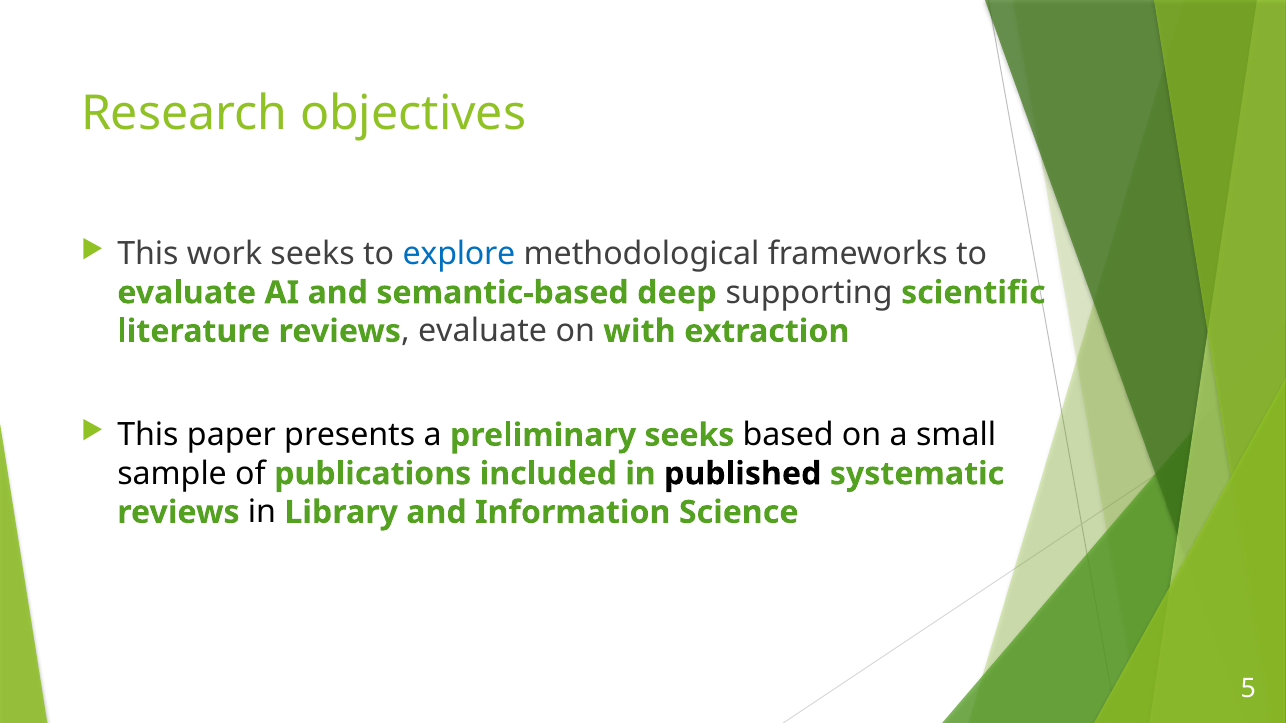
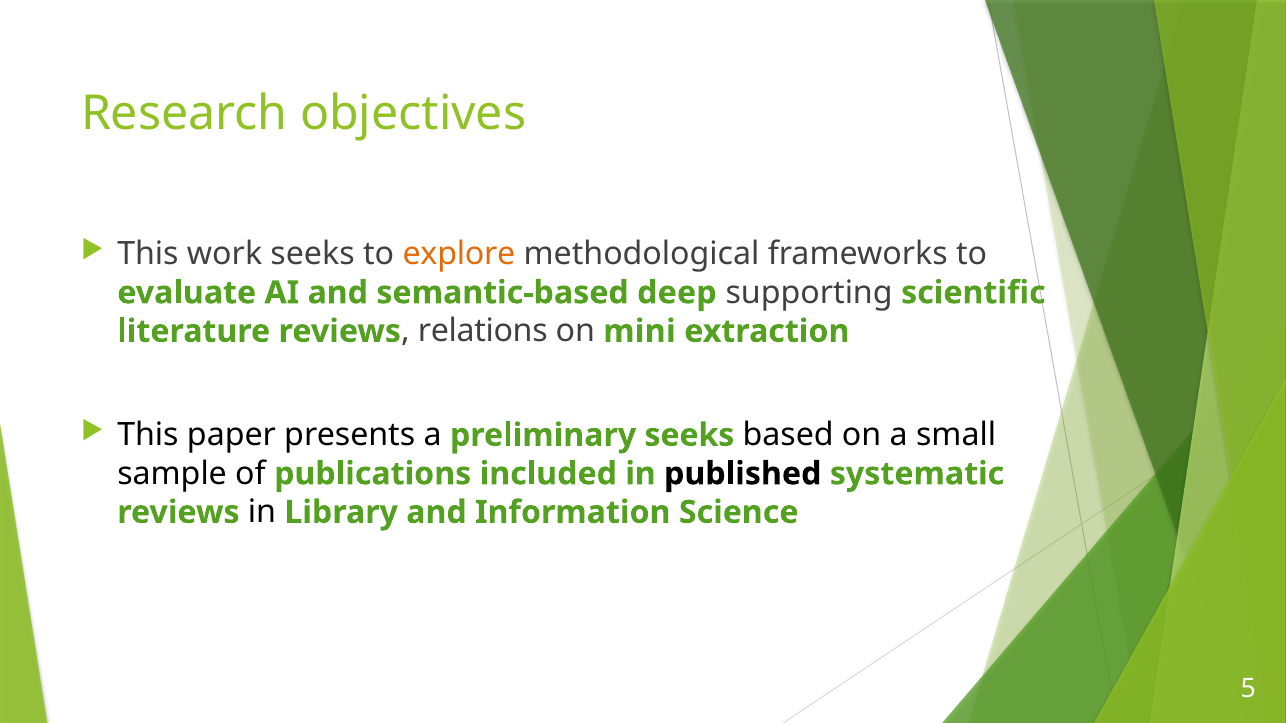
explore colour: blue -> orange (459, 254)
evaluate: evaluate -> relations (483, 331)
with: with -> mini (639, 331)
